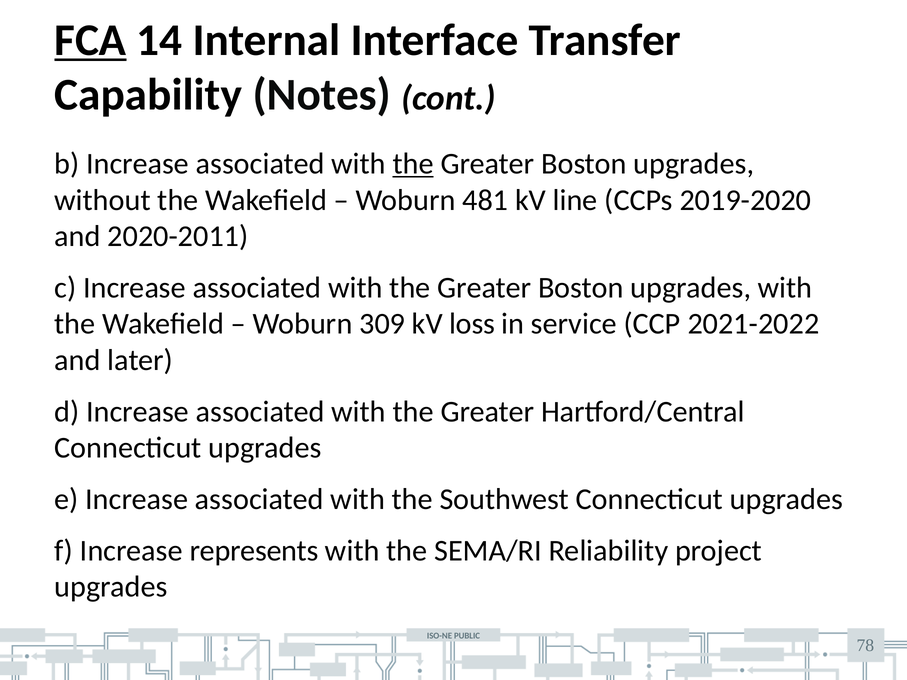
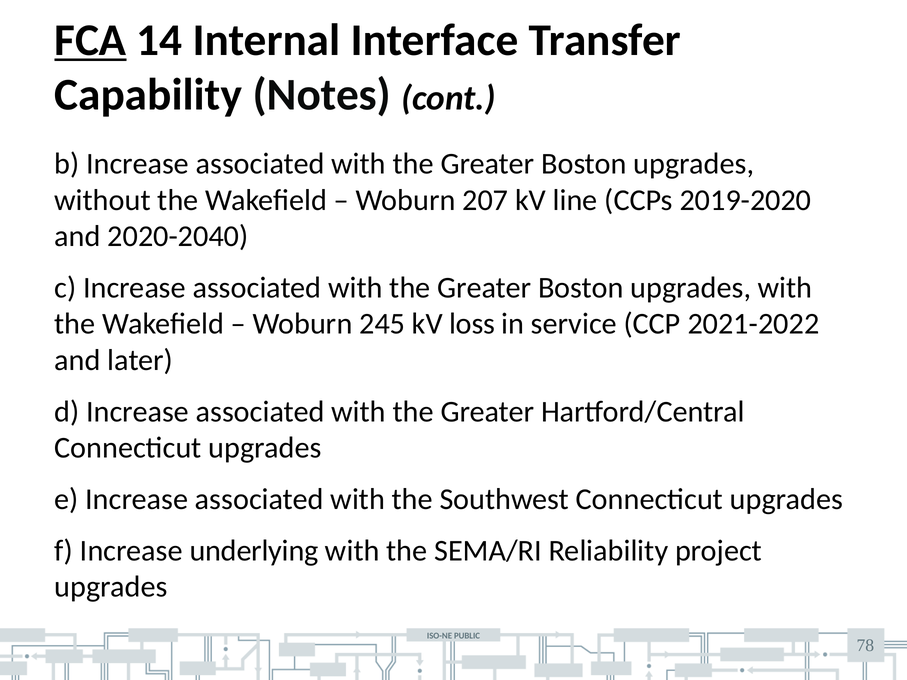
the underline: present -> none (413, 164)
481: 481 -> 207 (485, 200)
2020-2011: 2020-2011 -> 2020-2040 (178, 236)
309: 309 -> 245 (382, 324)
represents: represents -> underlying (254, 551)
